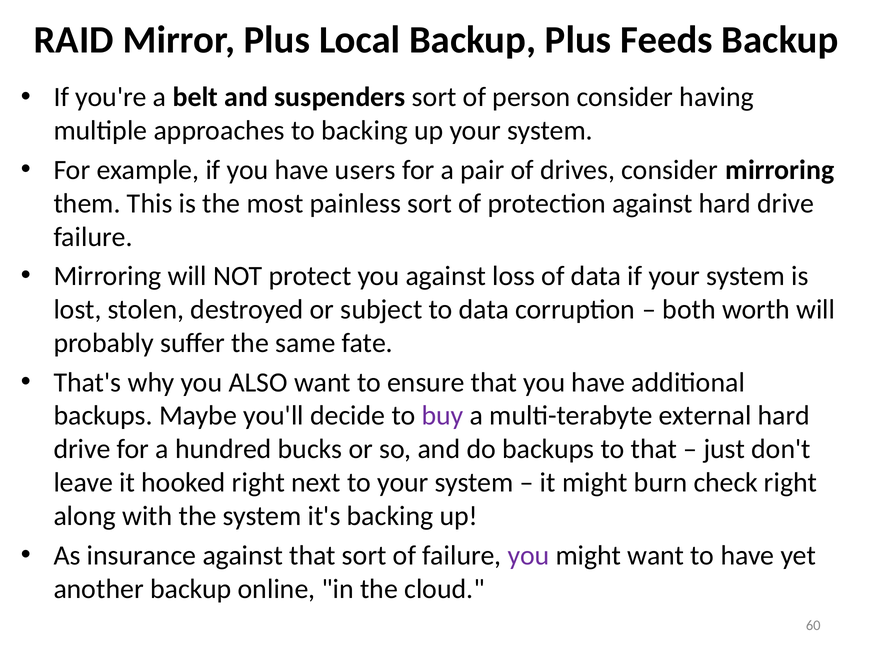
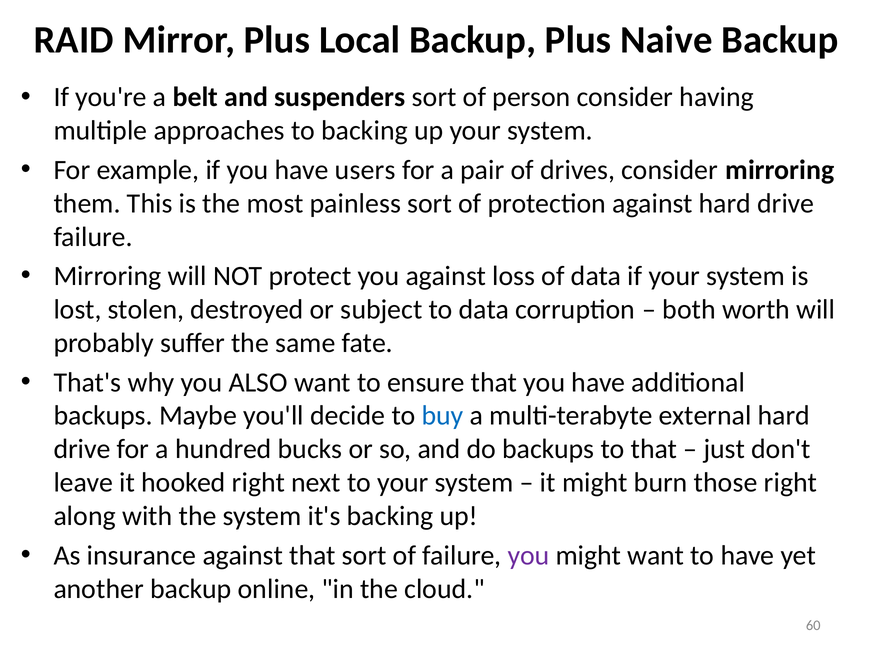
Feeds: Feeds -> Naive (666, 40)
buy colour: purple -> blue (443, 416)
check: check -> those (726, 482)
